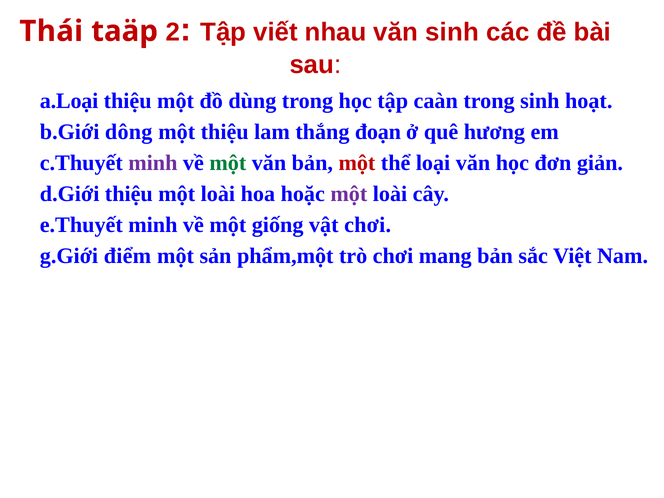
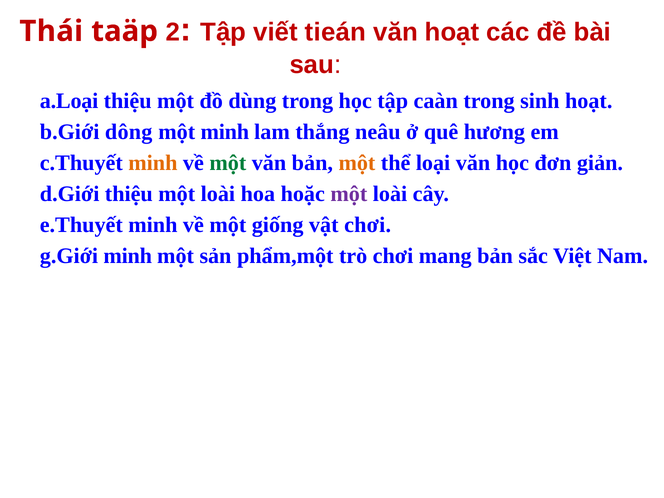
nhau: nhau -> tieán (335, 32)
văn sinh: sinh -> hoạt (452, 32)
một thiệu: thiệu -> minh (225, 132)
đoạn: đoạn -> neâu (378, 132)
minh colour: purple -> orange (153, 163)
một colour: red -> orange (357, 163)
g.Giới điểm: điểm -> minh (128, 256)
